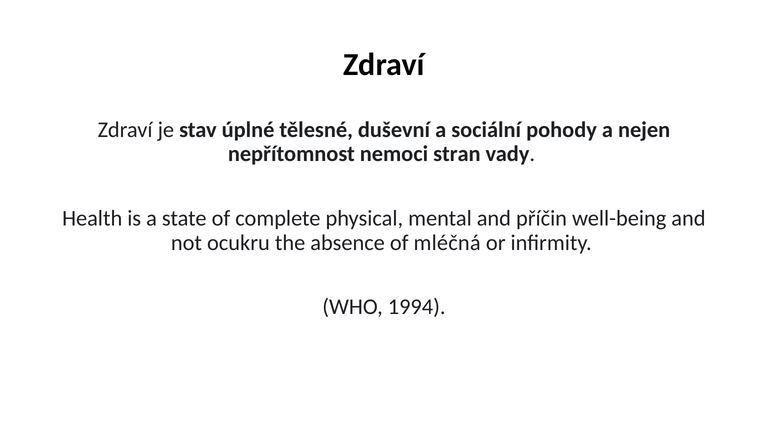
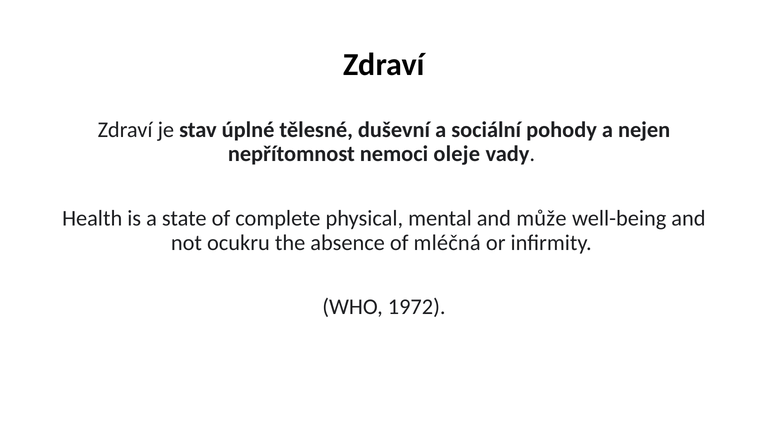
stran: stran -> oleje (457, 154)
příčin: příčin -> může (541, 218)
1994: 1994 -> 1972 (417, 307)
